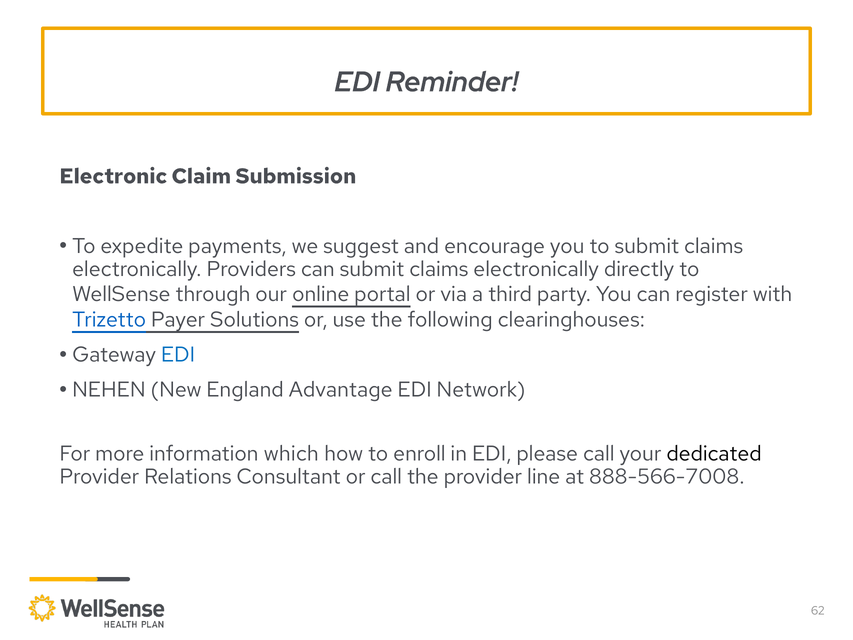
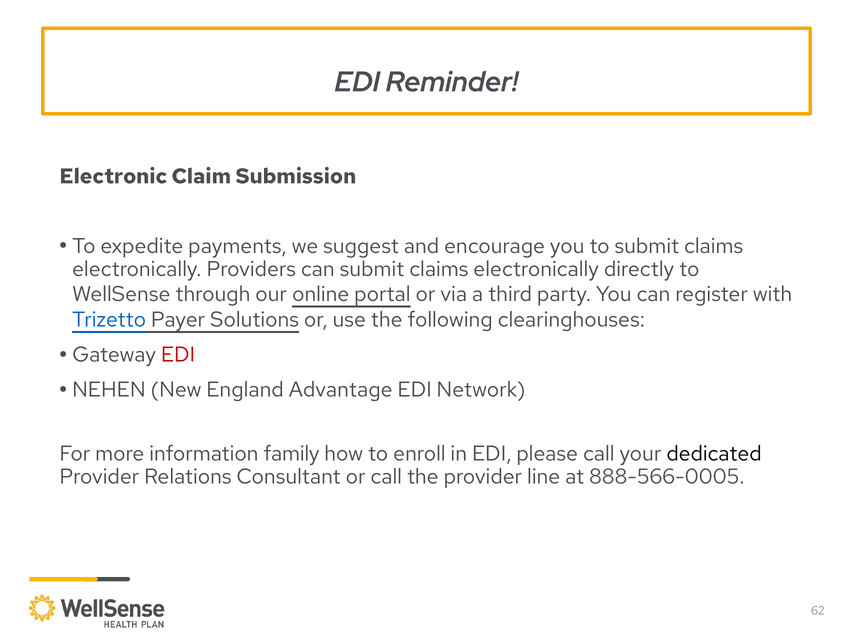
EDI colour: blue -> red (178, 355)
which: which -> family (292, 454)
888-566-7008: 888-566-7008 -> 888-566-0005 (667, 477)
